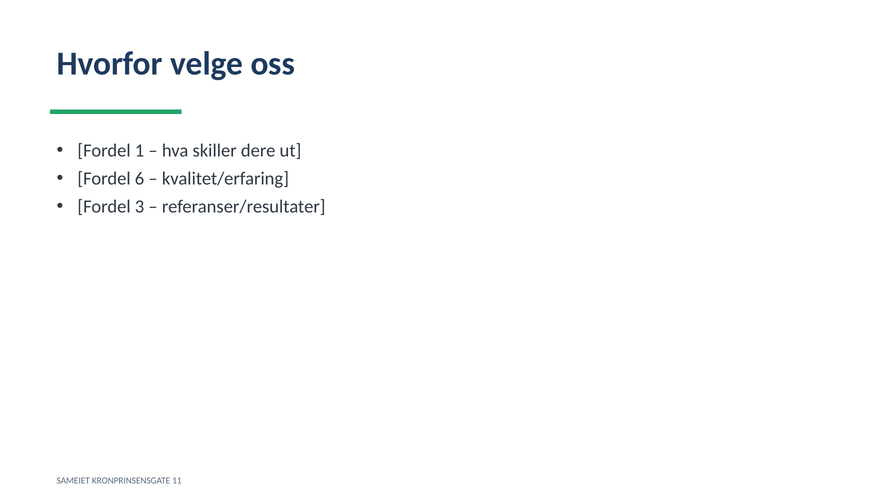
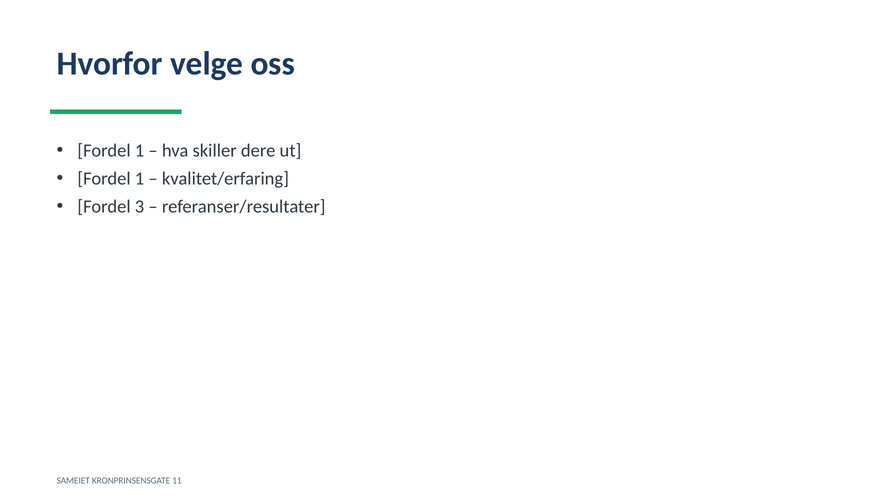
6: 6 -> 1 (140, 179)
